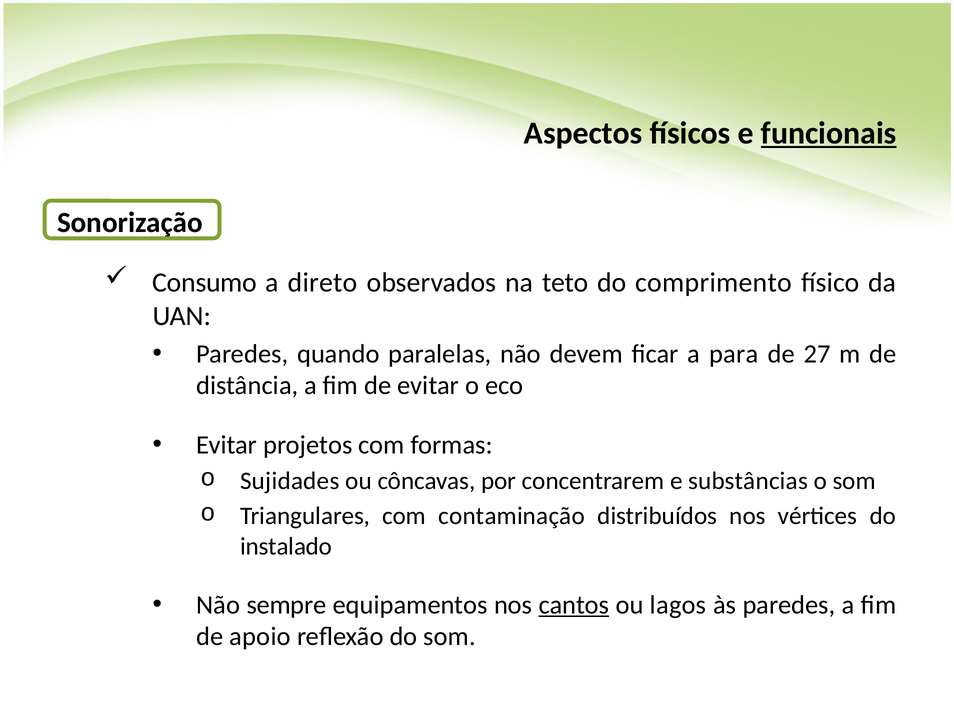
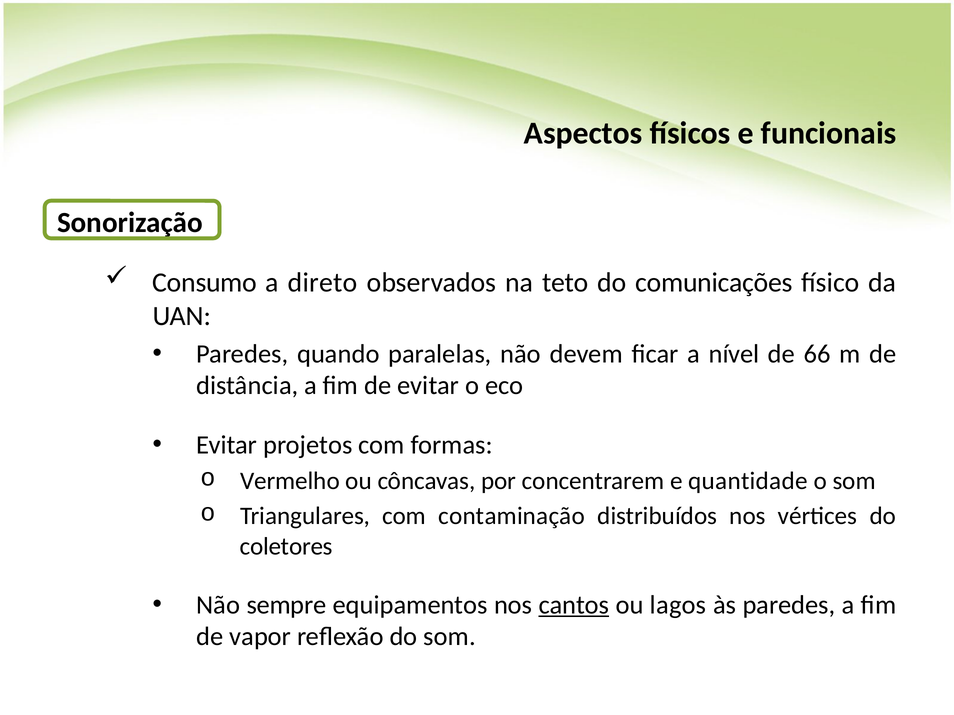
funcionais underline: present -> none (829, 133)
comprimento: comprimento -> comunicações (714, 283)
para: para -> nível (734, 354)
27: 27 -> 66 (817, 354)
Sujidades: Sujidades -> Vermelho (290, 481)
substâncias: substâncias -> quantidade (748, 481)
instalado: instalado -> coletores (286, 547)
apoio: apoio -> vapor (260, 637)
